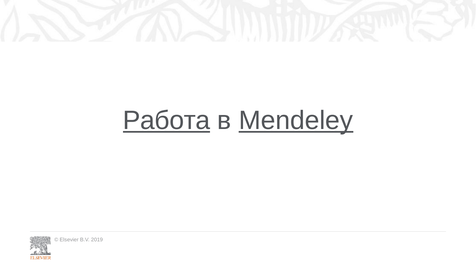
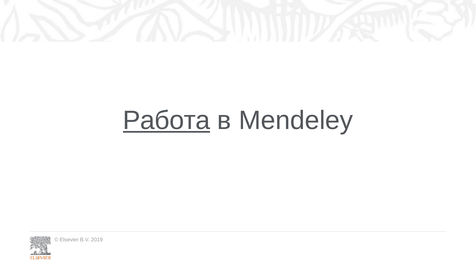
Mendeley underline: present -> none (296, 120)
